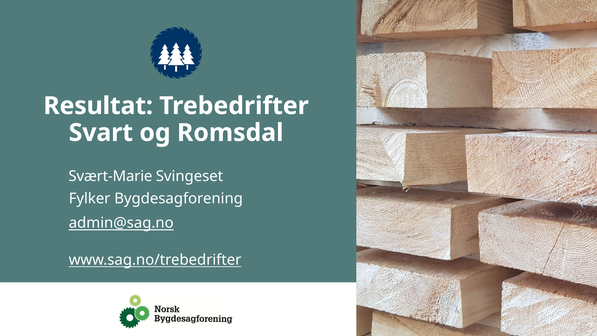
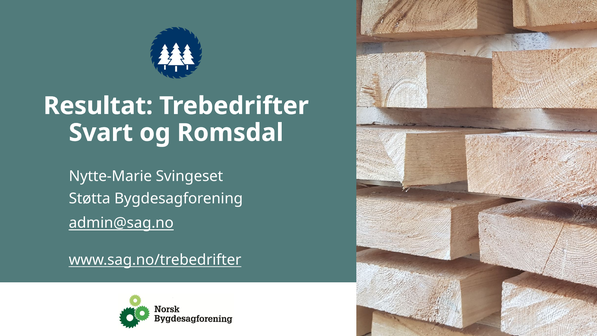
Svært-Marie: Svært-Marie -> Nytte-Marie (110, 176)
Fylker: Fylker -> Støtta (90, 199)
